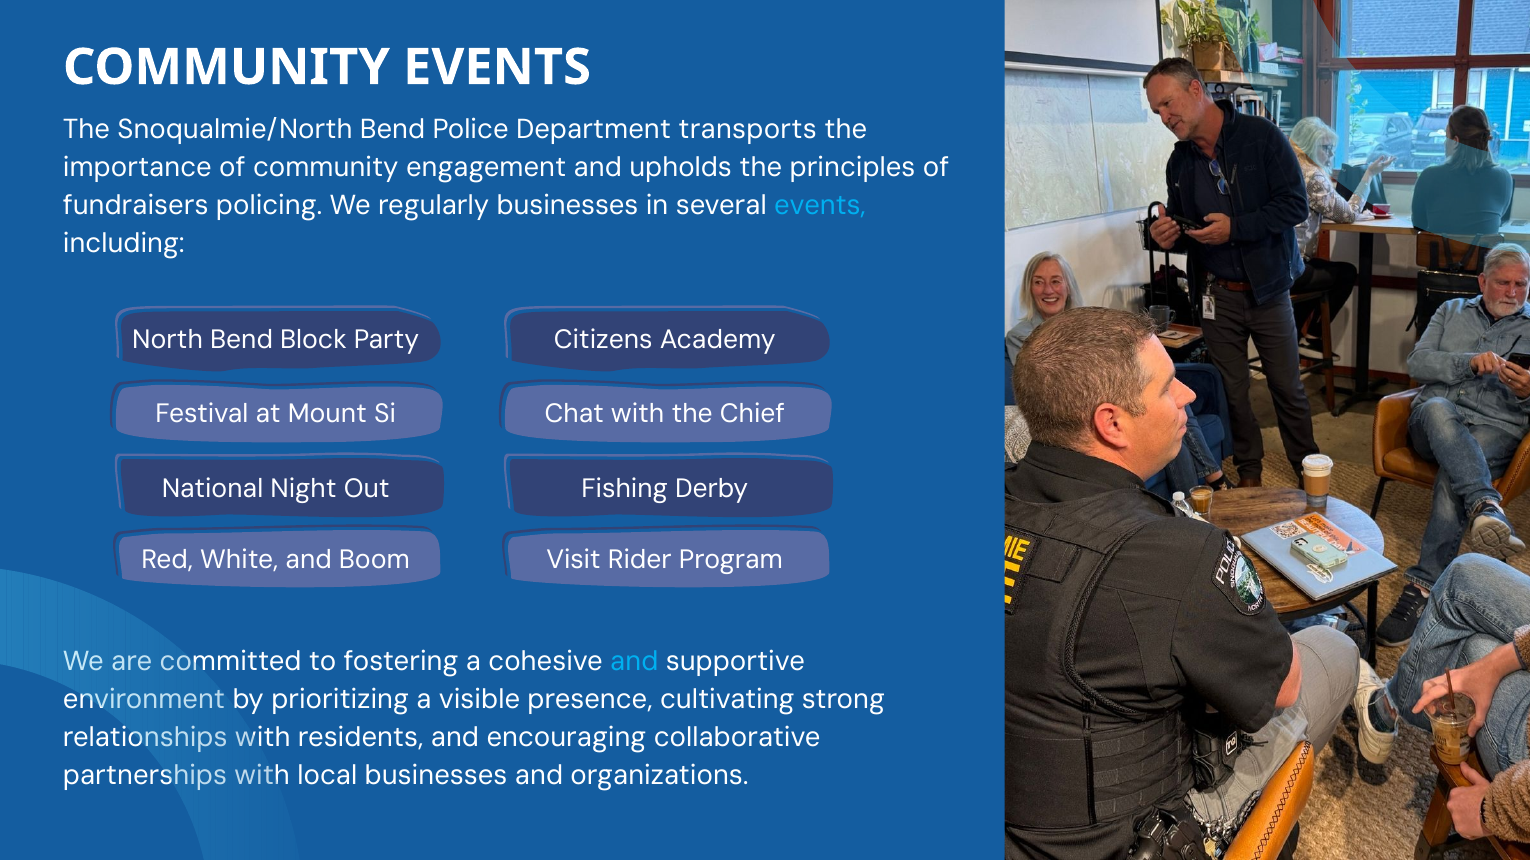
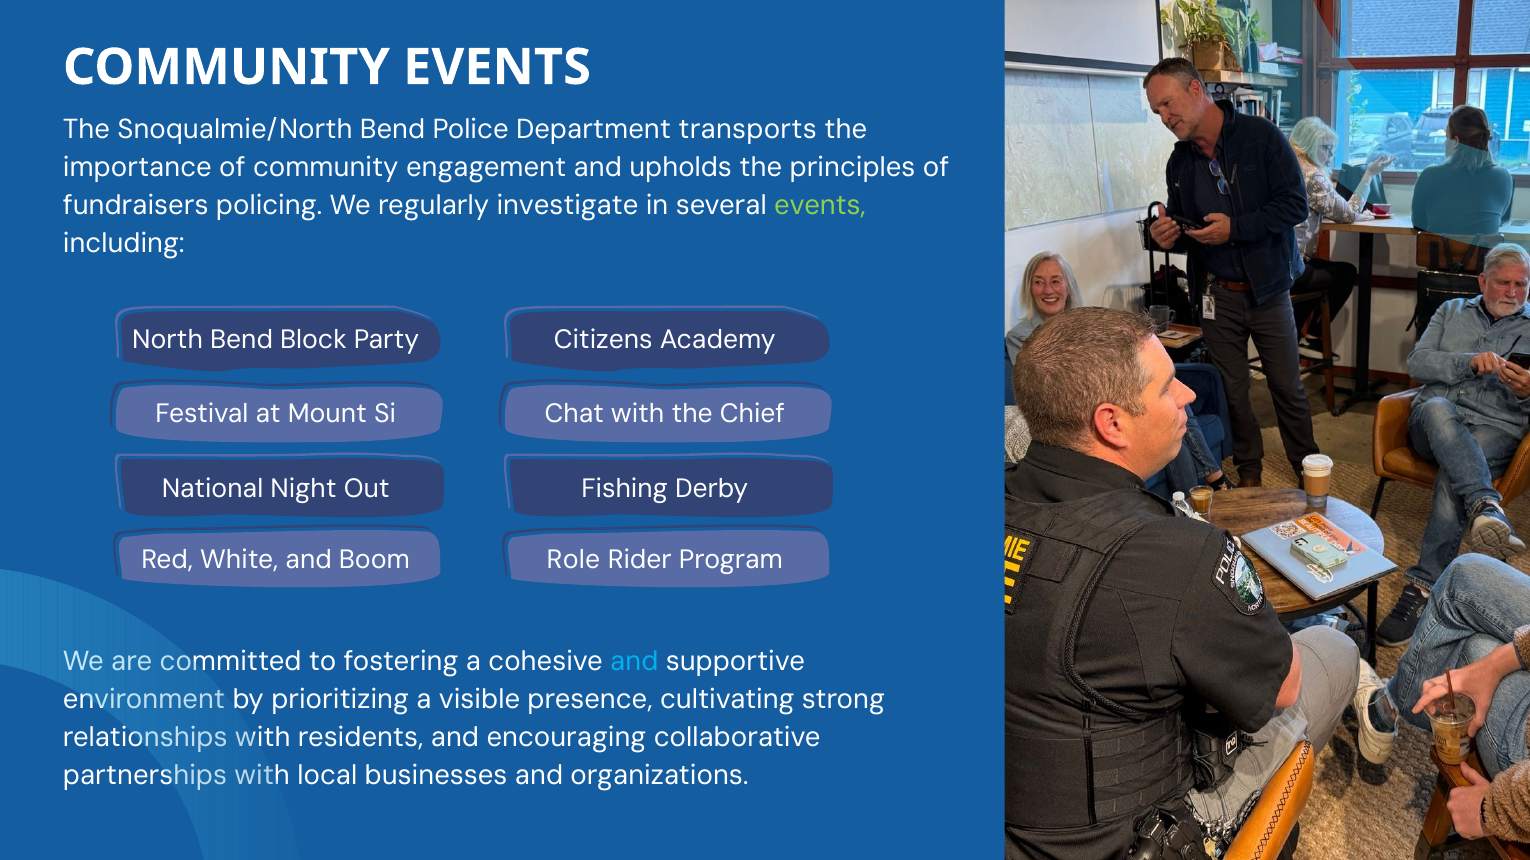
regularly businesses: businesses -> investigate (568, 206)
events colour: light blue -> light green (820, 206)
Visit: Visit -> Role (573, 560)
